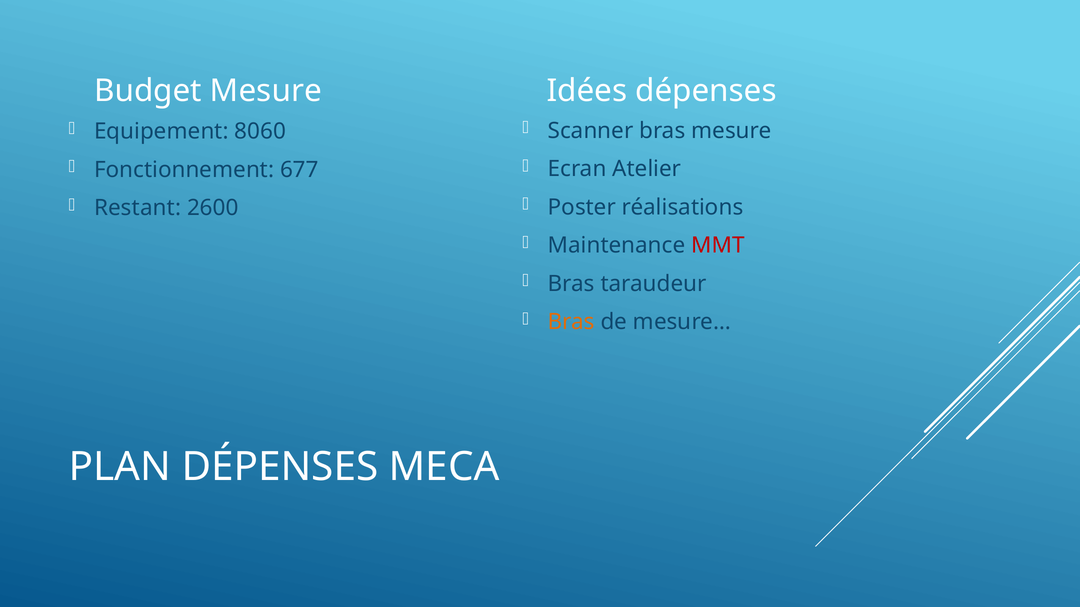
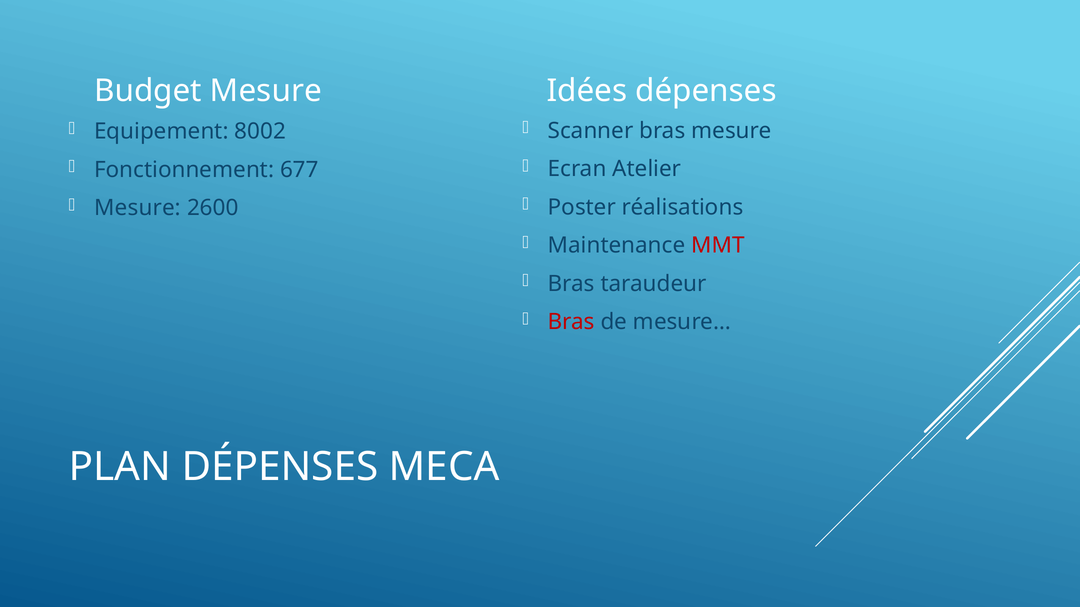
8060: 8060 -> 8002 (260, 132)
Restant: Restant -> Mesure (138, 208)
Bras colour: orange -> red (571, 322)
